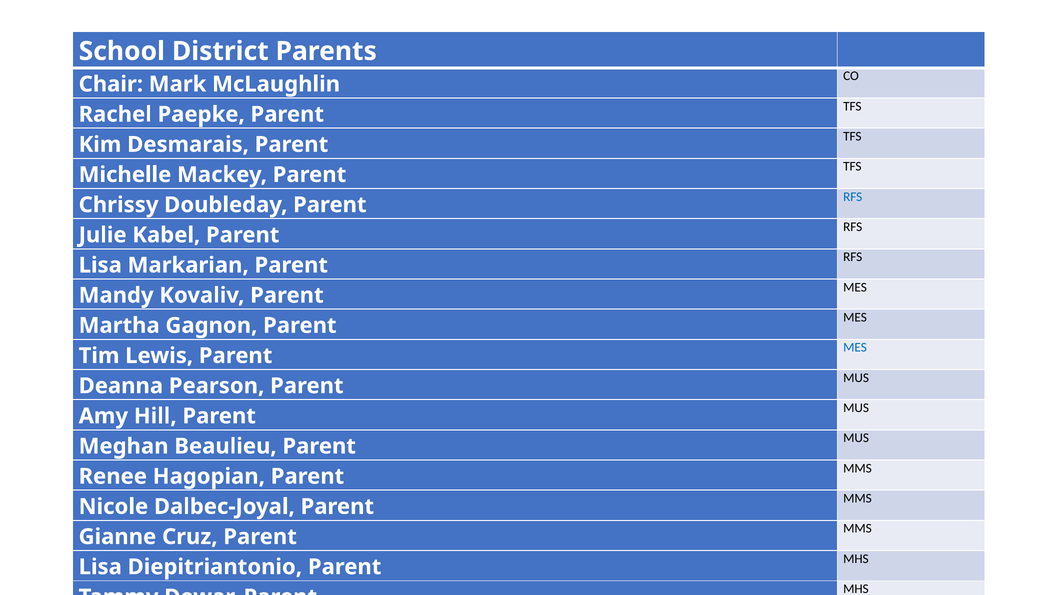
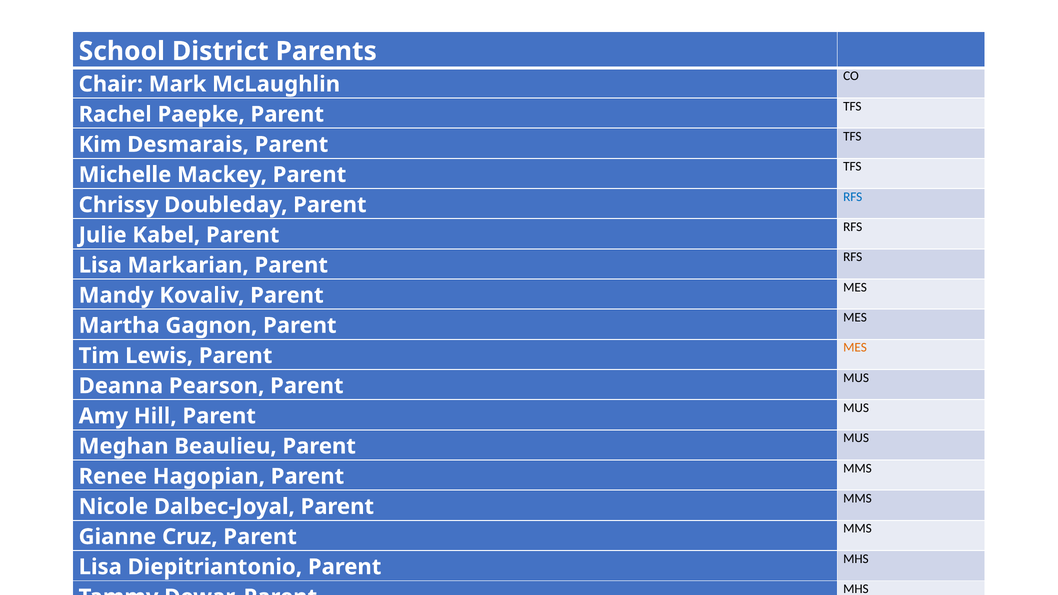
MES colour: blue -> orange (855, 348)
